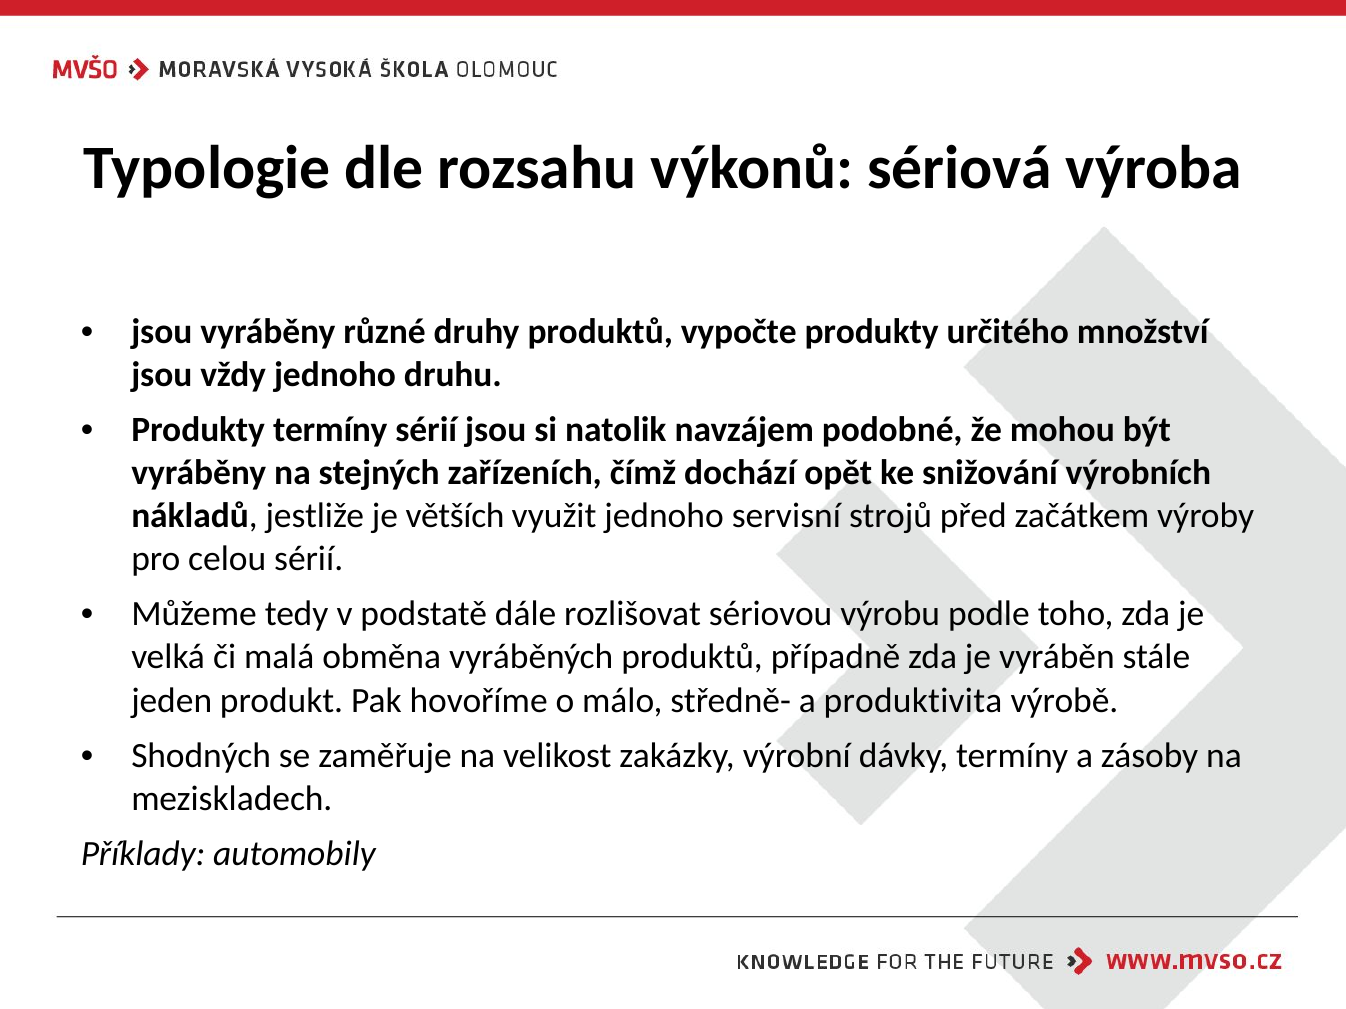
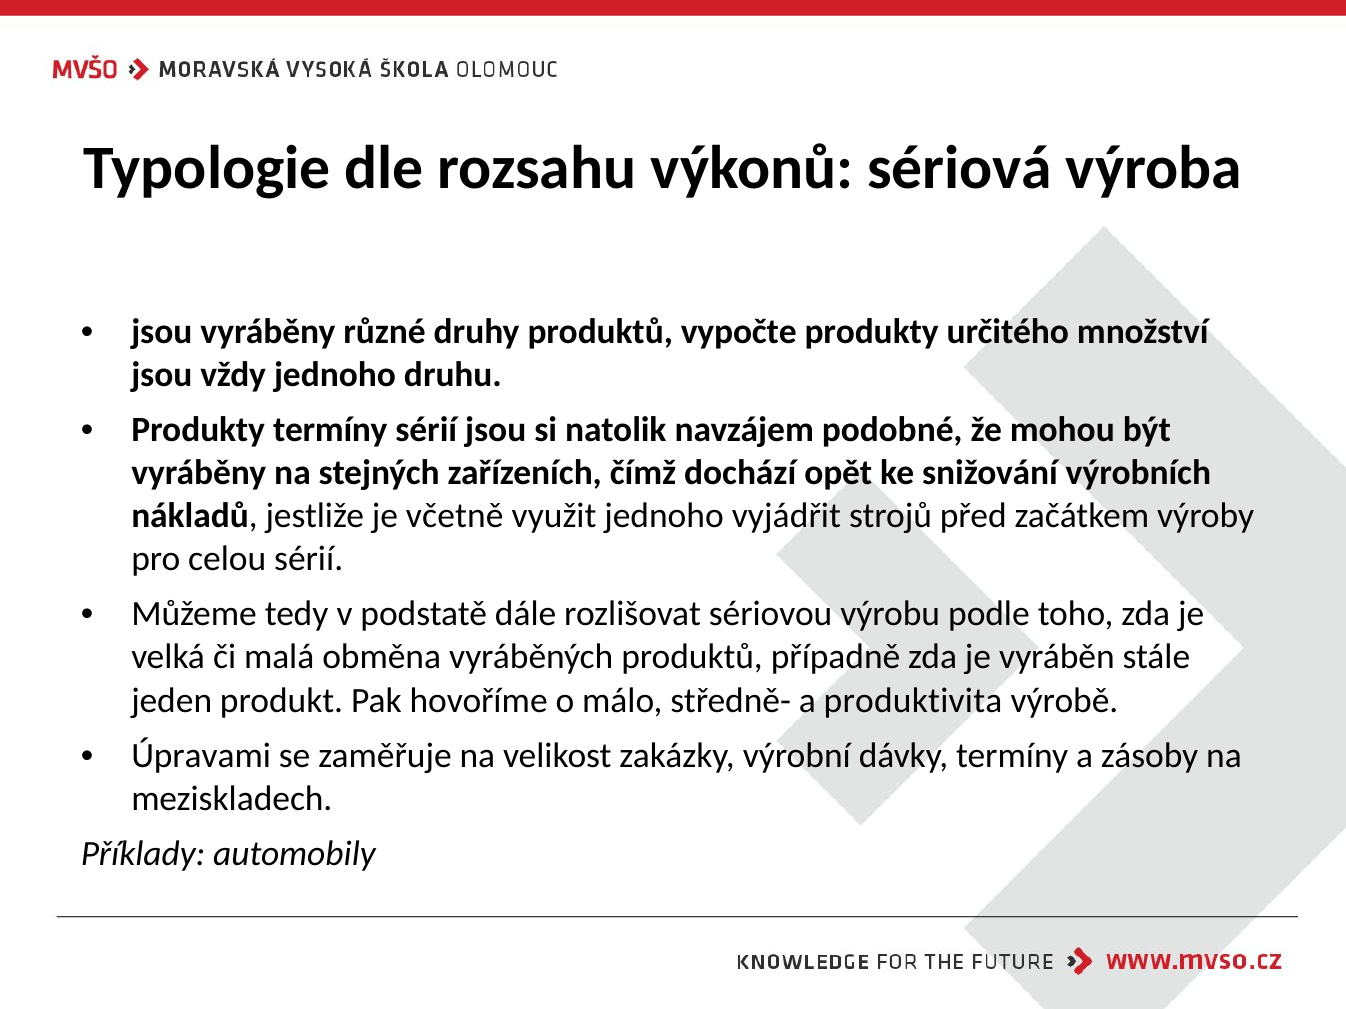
větších: větších -> včetně (455, 516)
servisní: servisní -> vyjádřit (786, 516)
Shodných: Shodných -> Úpravami (201, 756)
